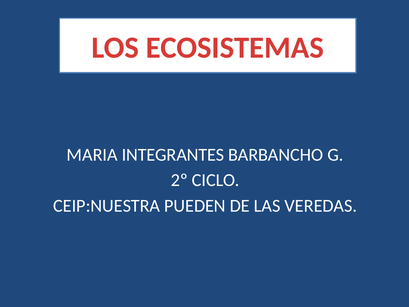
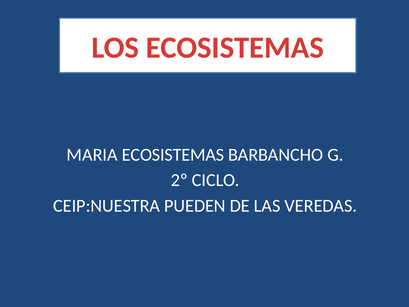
MARIA INTEGRANTES: INTEGRANTES -> ECOSISTEMAS (173, 155)
